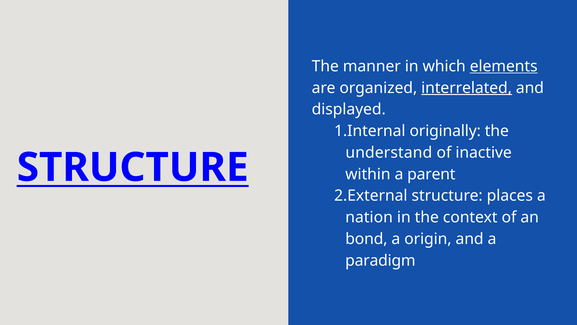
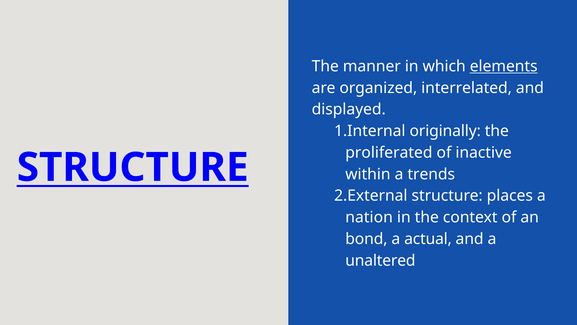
interrelated underline: present -> none (467, 88)
understand: understand -> proliferated (389, 152)
parent: parent -> trends (431, 174)
origin: origin -> actual (428, 239)
paradigm: paradigm -> unaltered (380, 260)
